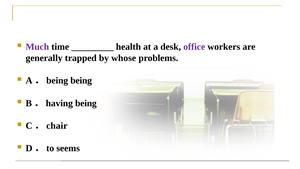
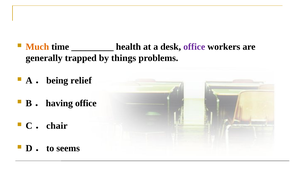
Much colour: purple -> orange (37, 47)
whose: whose -> things (124, 58)
being: being -> relief (81, 81)
being: being -> office (86, 103)
